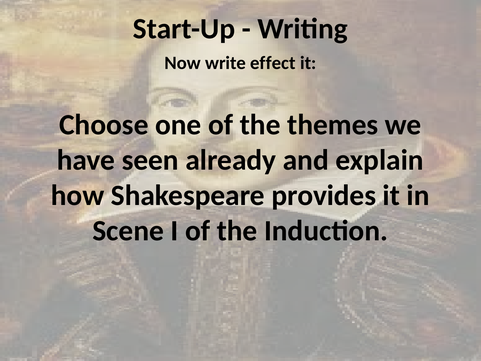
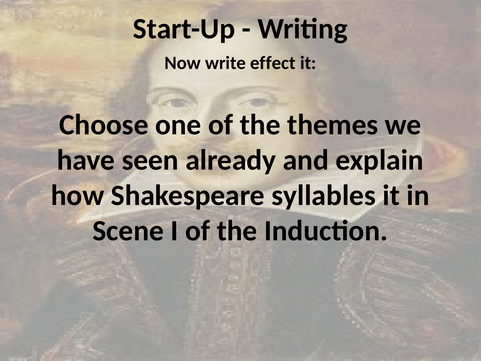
provides: provides -> syllables (324, 195)
